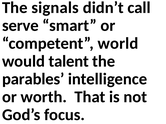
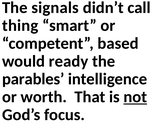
serve: serve -> thing (20, 26)
world: world -> based (118, 44)
talent: talent -> ready (69, 61)
not underline: none -> present (135, 97)
